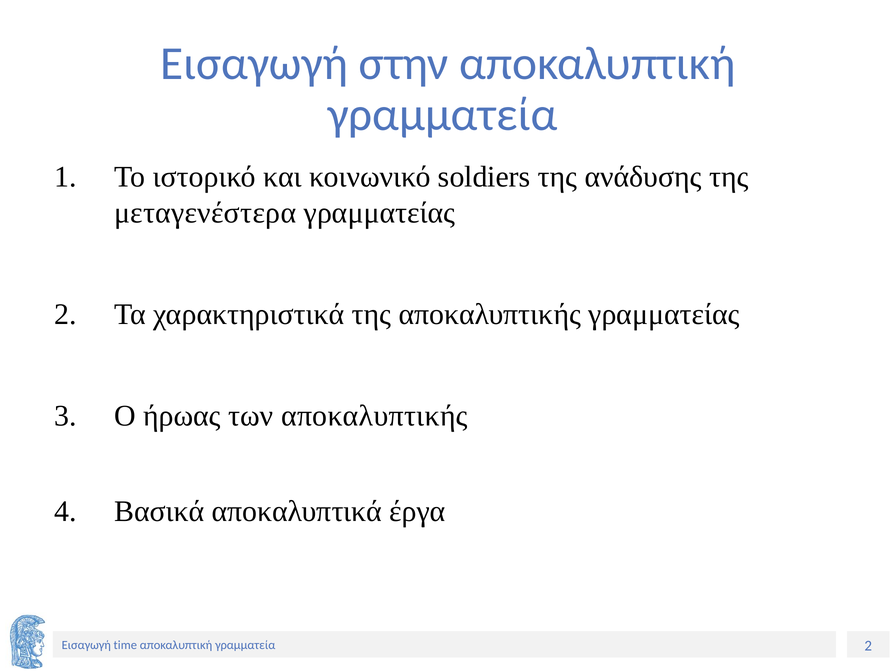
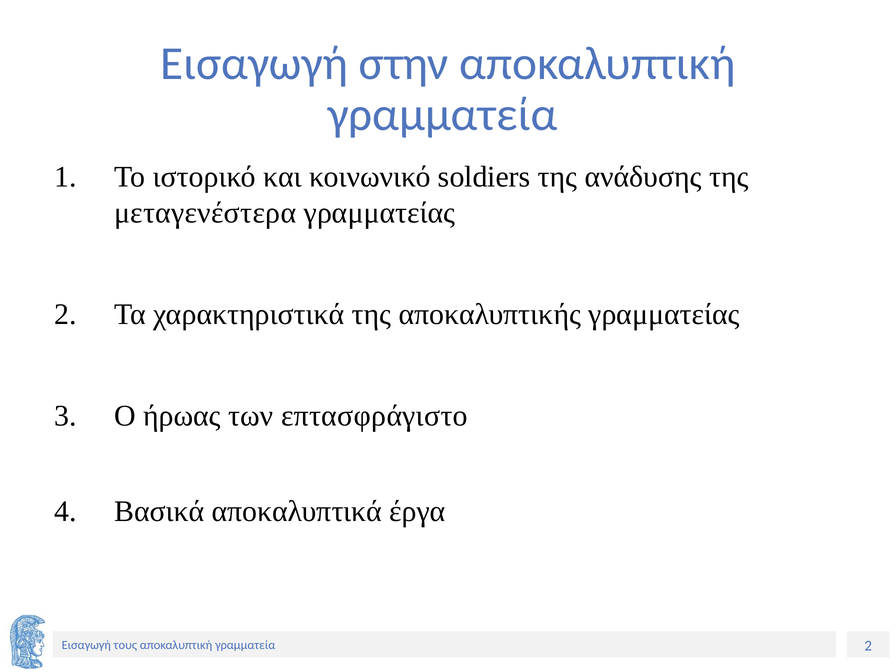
των αποκαλυπτικής: αποκαλυπτικής -> επτασφράγιστο (374, 416)
time: time -> τους (125, 645)
